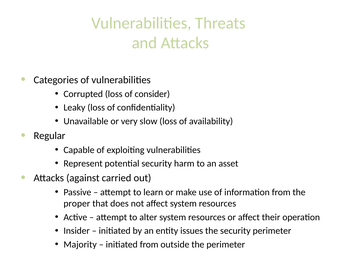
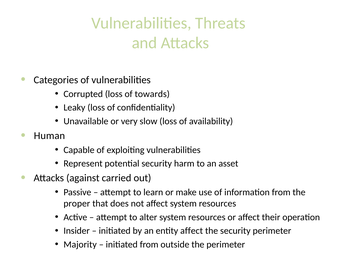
consider: consider -> towards (152, 94)
Regular: Regular -> Human (49, 136)
entity issues: issues -> affect (192, 231)
